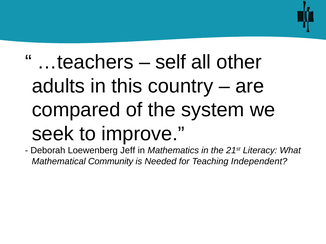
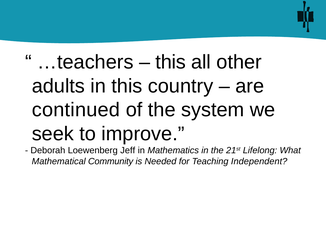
self: self -> this (171, 62)
compared: compared -> continued (76, 110)
Literacy: Literacy -> Lifelong (260, 151)
